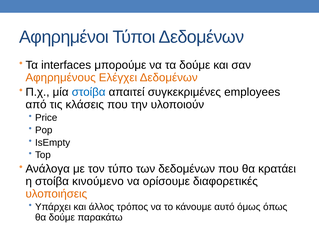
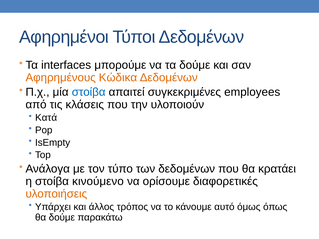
Ελέγχει: Ελέγχει -> Κώδικα (118, 78)
Price: Price -> Κατά (46, 118)
